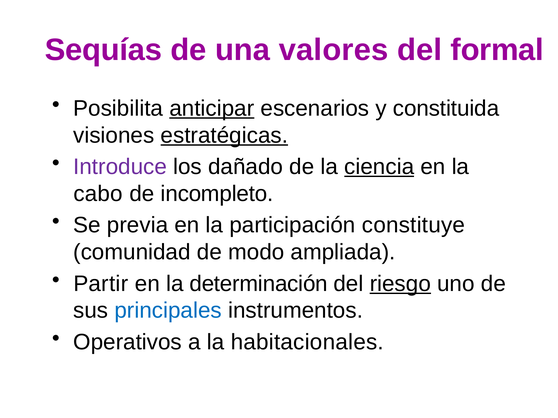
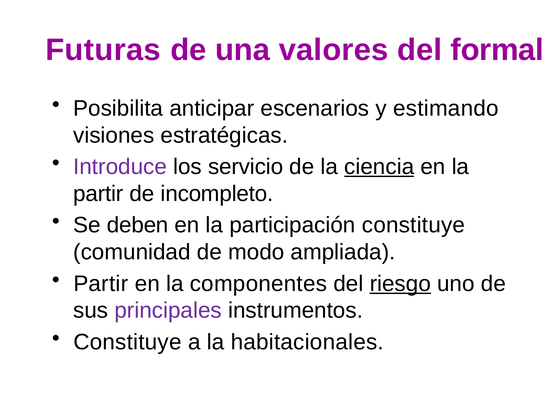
Sequías: Sequías -> Futuras (103, 50)
anticipar underline: present -> none (212, 108)
constituida: constituida -> estimando (446, 108)
estratégicas underline: present -> none (224, 135)
dañado: dañado -> servicio (246, 167)
cabo: cabo -> partir (98, 194)
previa: previa -> deben (138, 225)
determinación: determinación -> componentes (258, 284)
principales colour: blue -> purple (168, 311)
Operativos: Operativos -> Constituye (127, 342)
